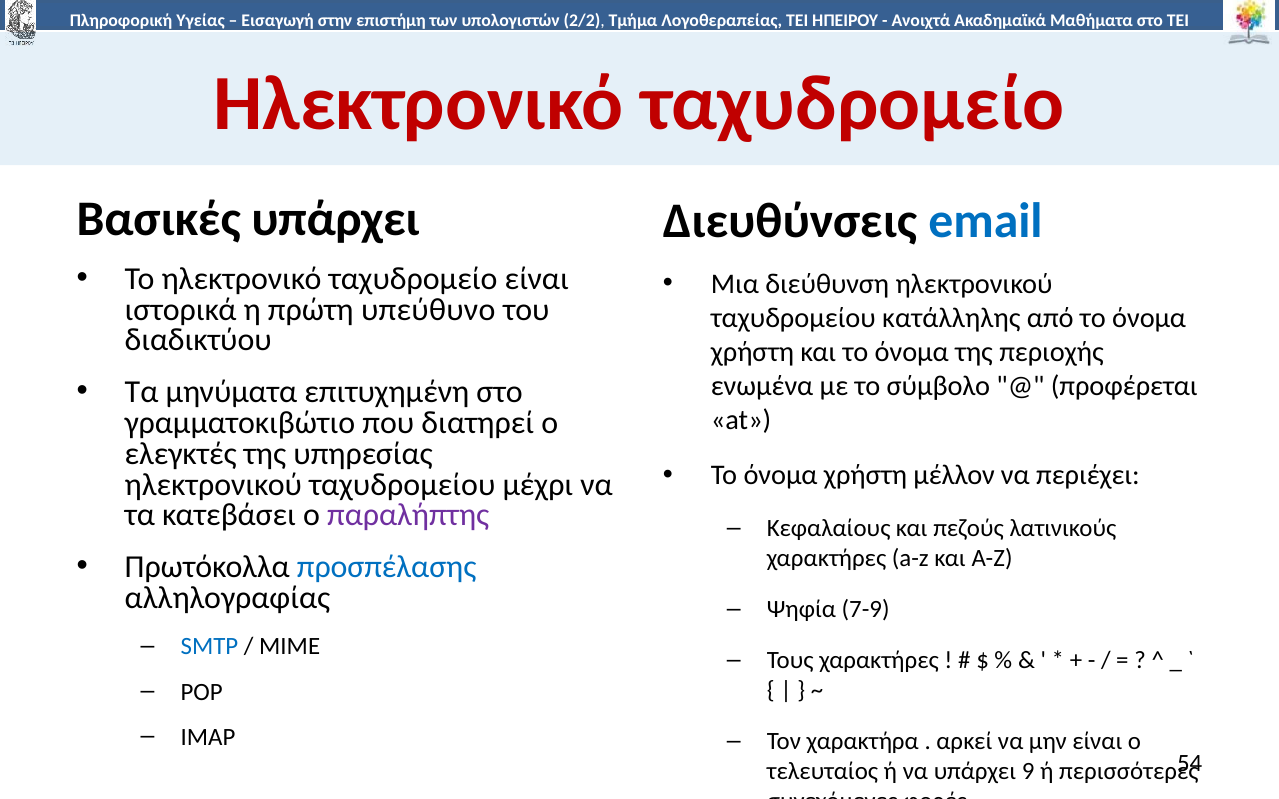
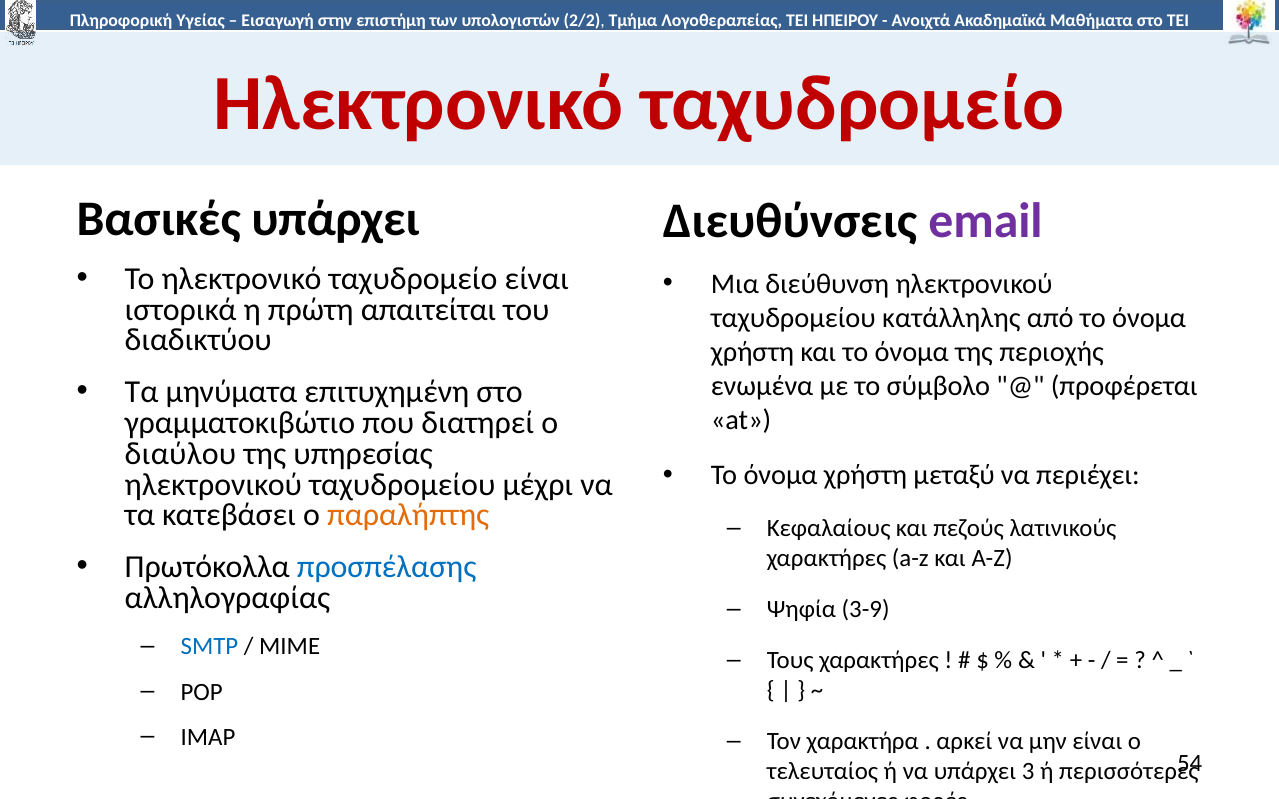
email colour: blue -> purple (986, 221)
υπεύθυνο: υπεύθυνο -> απαιτείται (429, 310)
ελεγκτές: ελεγκτές -> διαύλου (180, 454)
μέλλον: μέλλον -> μεταξύ (954, 476)
παραλήπτης colour: purple -> orange (408, 515)
7-9: 7-9 -> 3-9 (866, 610)
9: 9 -> 3 (1028, 772)
